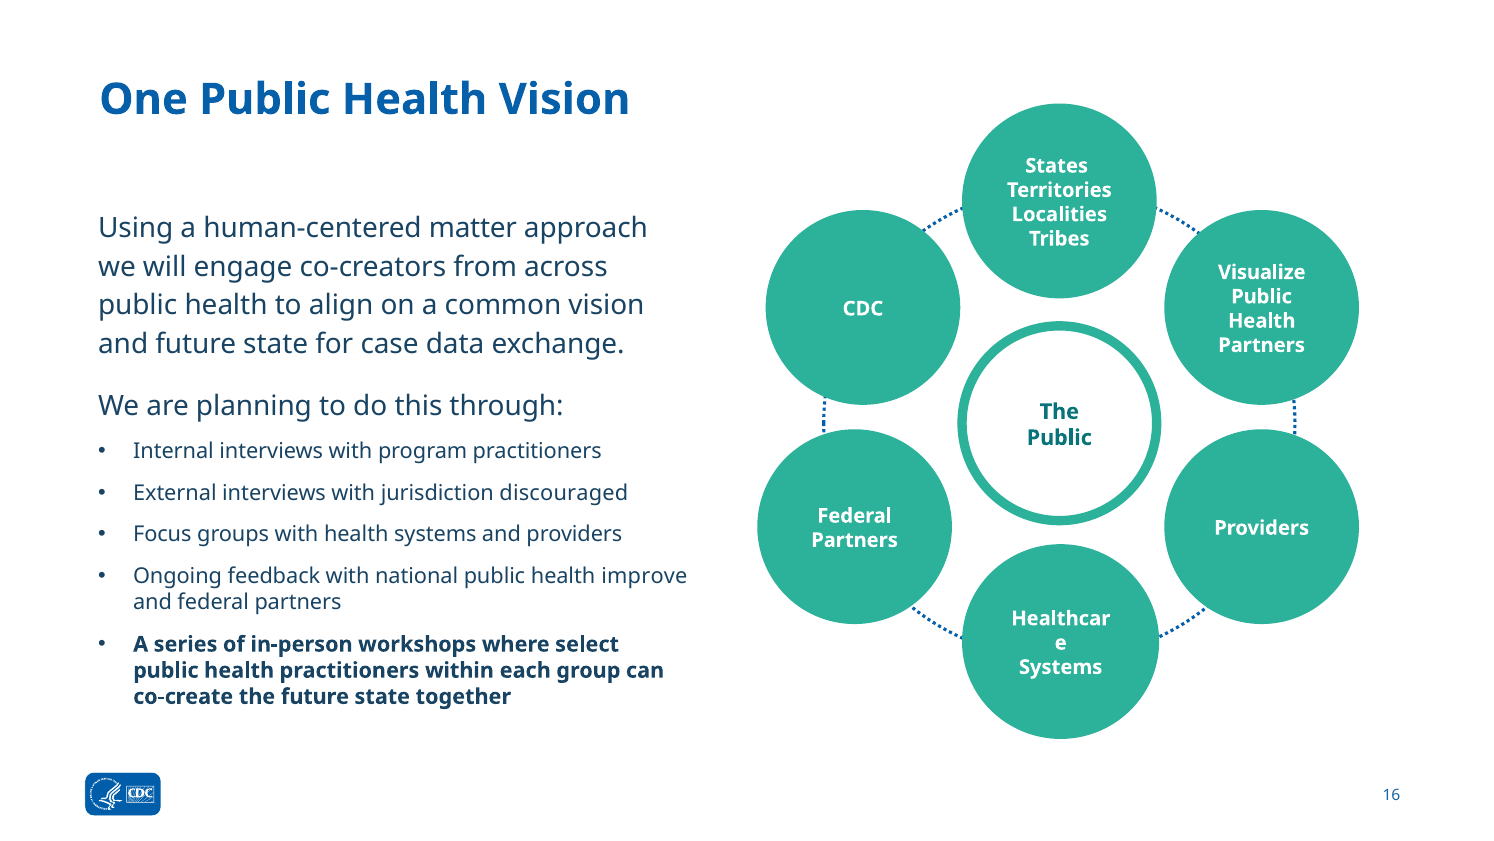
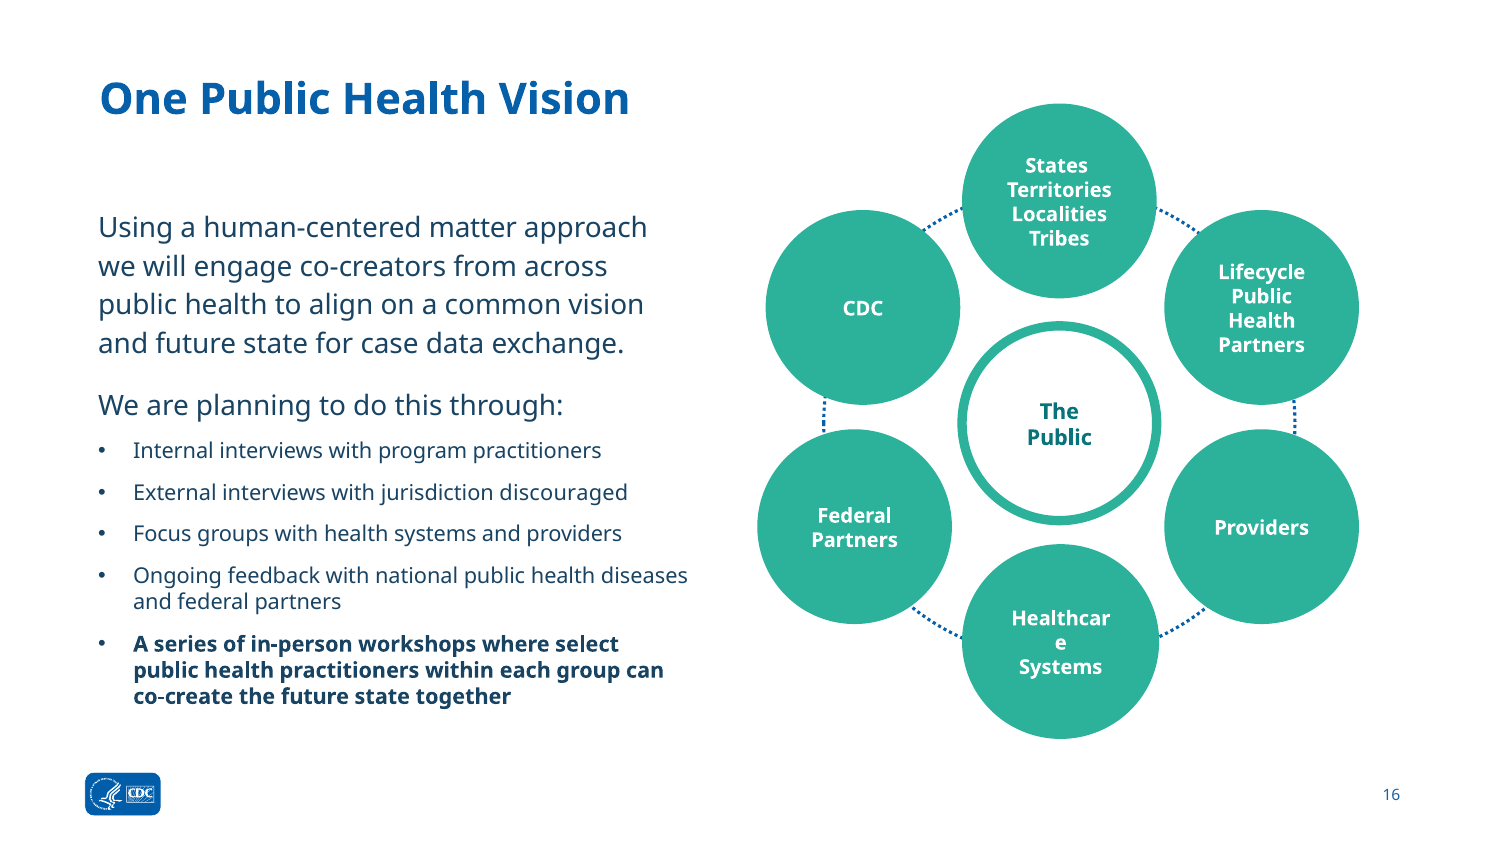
Visualize: Visualize -> Lifecycle (1262, 272)
improve: improve -> diseases (644, 576)
